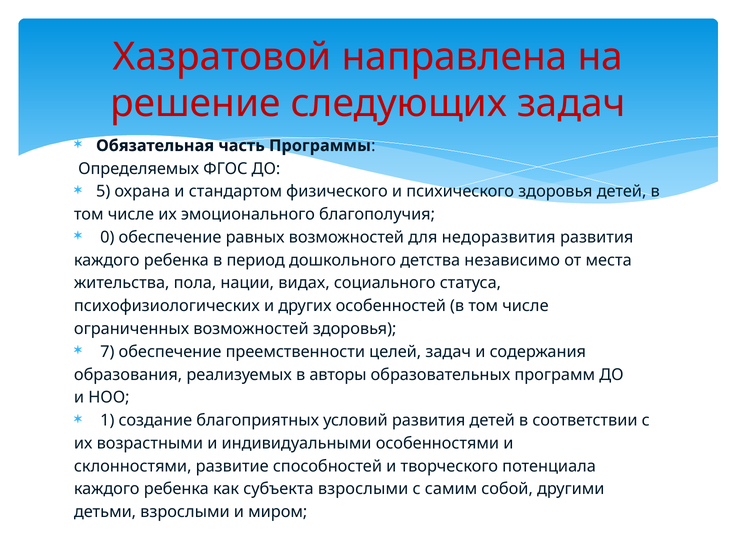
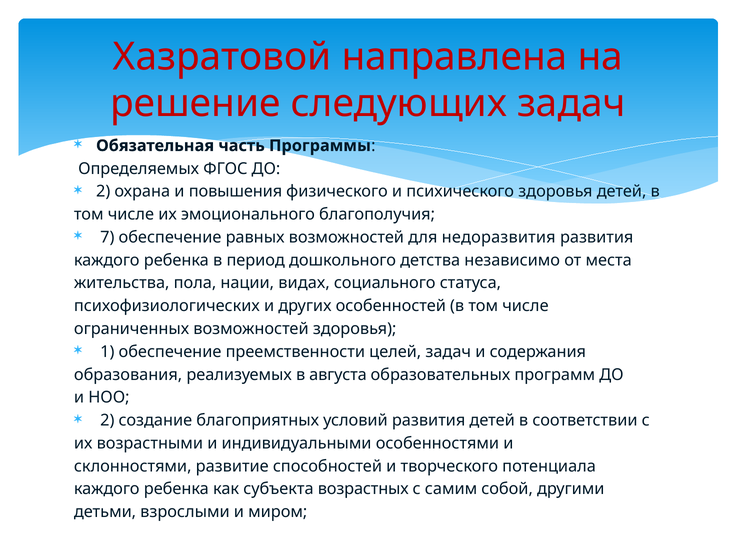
5: 5 -> 2 (103, 192)
стандартом: стандартом -> повышения (235, 192)
0: 0 -> 7 (107, 237)
7: 7 -> 1 (107, 352)
авторы: авторы -> августа (338, 375)
1: 1 -> 2 (107, 420)
субъекта взрослыми: взрослыми -> возрастных (363, 489)
